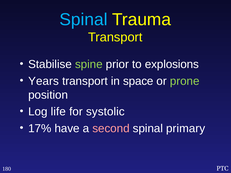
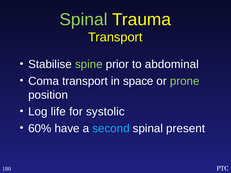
Spinal colour: light blue -> light green (83, 20)
explosions: explosions -> abdominal (172, 64)
Years: Years -> Coma (44, 81)
17%: 17% -> 60% (40, 129)
second colour: pink -> light blue (111, 129)
primary: primary -> present (186, 129)
